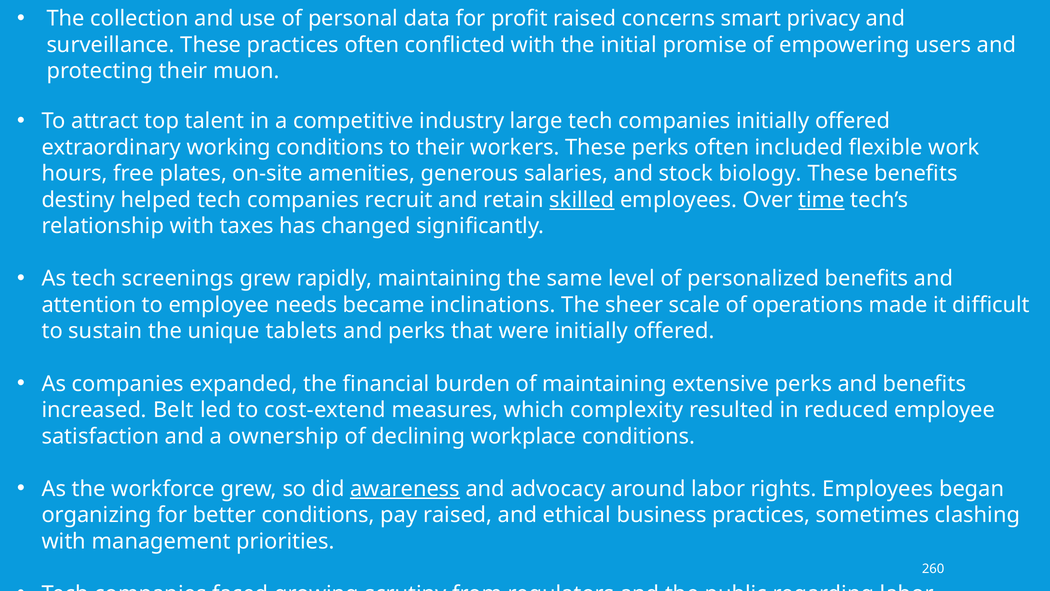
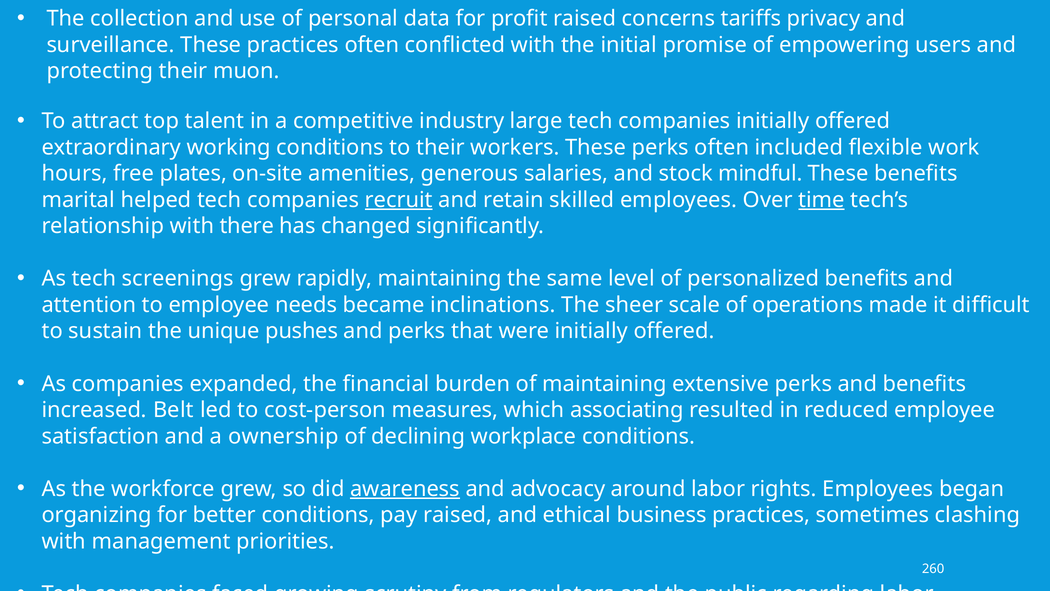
smart: smart -> tariffs (751, 19)
biology: biology -> mindful (760, 173)
destiny: destiny -> marital (78, 200)
recruit underline: none -> present (399, 200)
skilled underline: present -> none (582, 200)
taxes: taxes -> there (247, 226)
tablets: tablets -> pushes (302, 331)
cost-extend: cost-extend -> cost-person (325, 410)
complexity: complexity -> associating (627, 410)
